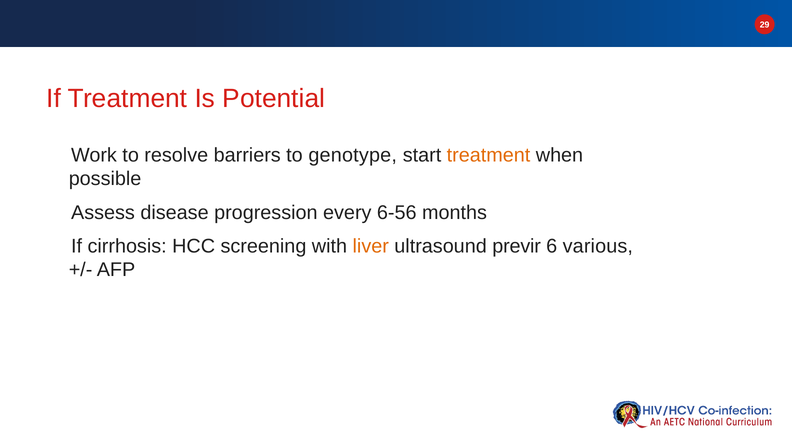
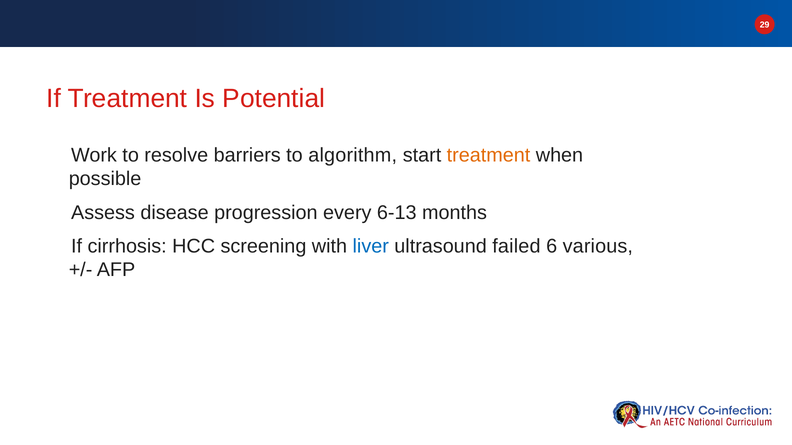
genotype: genotype -> algorithm (353, 155)
6-56: 6-56 -> 6-13 (397, 213)
liver colour: orange -> blue (371, 246)
previr: previr -> failed (516, 246)
